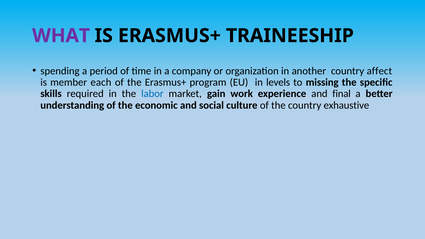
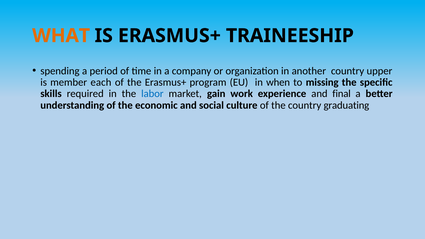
WHAT colour: purple -> orange (61, 36)
affect: affect -> upper (379, 71)
levels: levels -> when (278, 82)
exhaustive: exhaustive -> graduating (346, 105)
